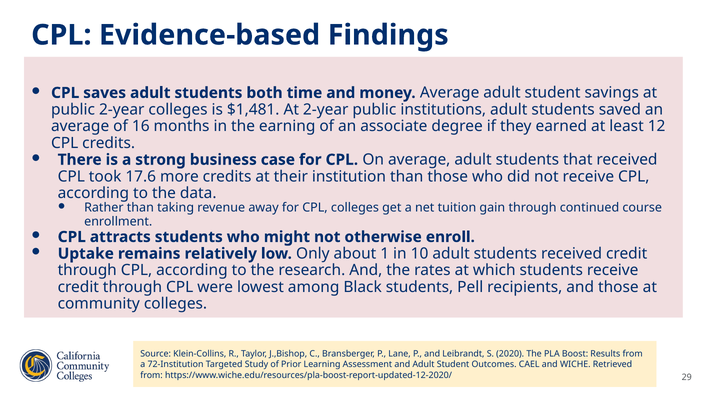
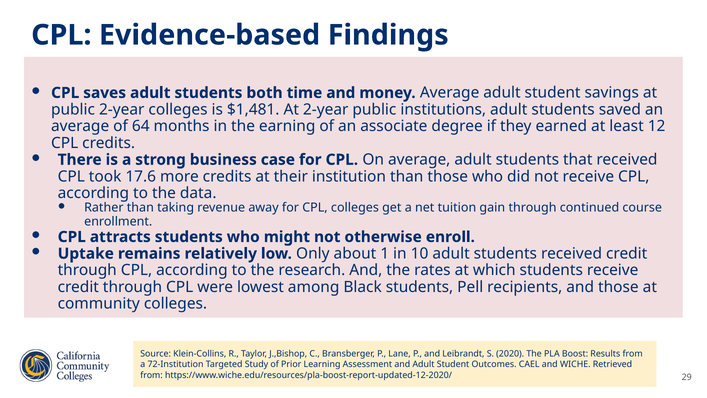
16: 16 -> 64 (141, 126)
